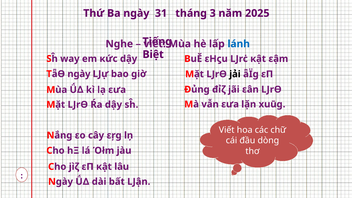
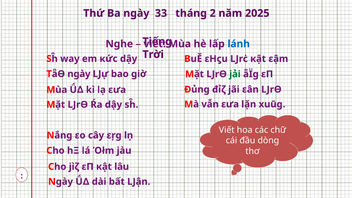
31: 31 -> 33 (161, 13)
3: 3 -> 2 (213, 13)
Biệt: Biệt -> Trời (153, 54)
jải colour: black -> green (235, 74)
